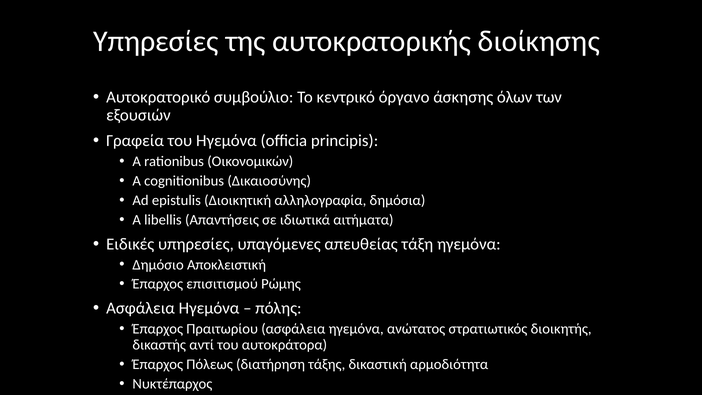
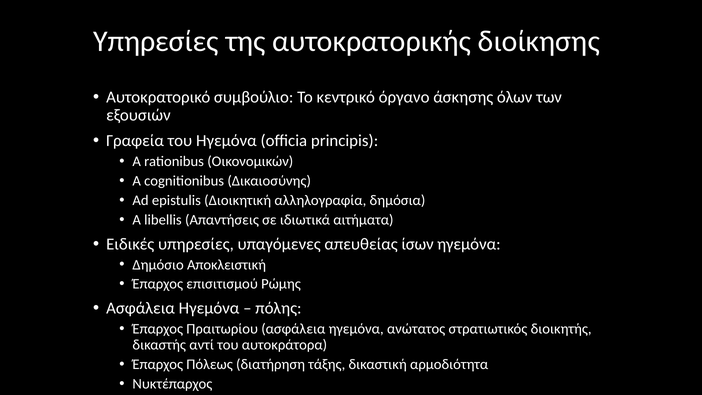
τάξη: τάξη -> ίσων (418, 244)
